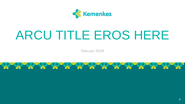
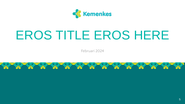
ARCU: ARCU -> EROS (34, 35)
